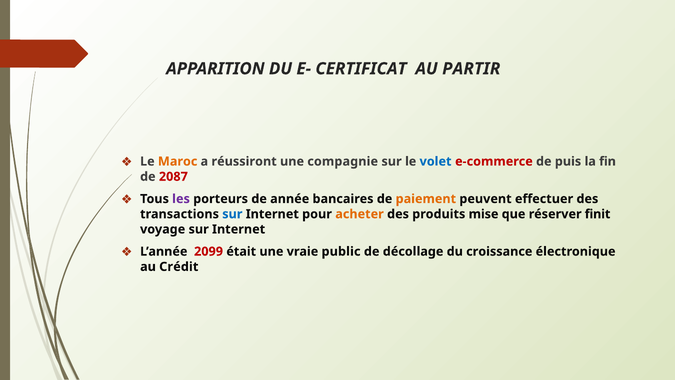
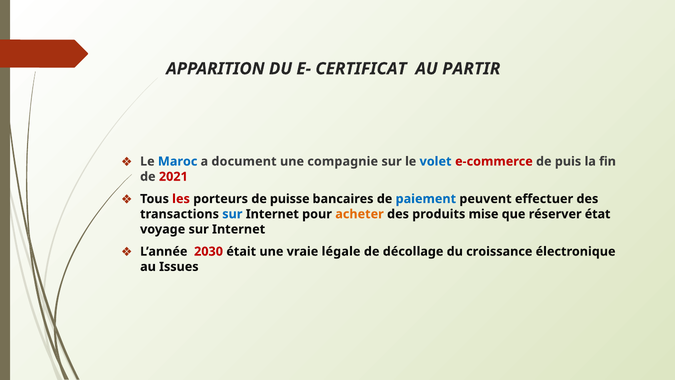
Maroc colour: orange -> blue (178, 161)
réussiront: réussiront -> document (244, 161)
2087: 2087 -> 2021 (173, 176)
les colour: purple -> red (181, 199)
année: année -> puisse (290, 199)
paiement colour: orange -> blue (426, 199)
finit: finit -> état (598, 214)
2099: 2099 -> 2030 (209, 251)
public: public -> légale (341, 251)
Crédit: Crédit -> Issues (179, 267)
